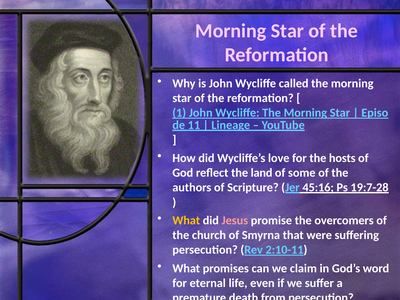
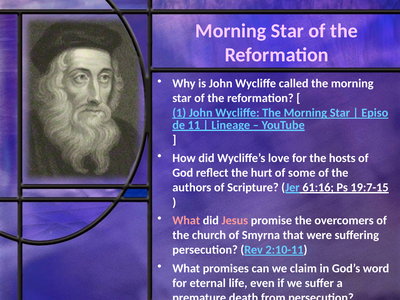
land: land -> hurt (262, 173)
45:16: 45:16 -> 61:16 (318, 187)
19:7-28: 19:7-28 -> 19:7-15 (370, 187)
What colour: yellow -> pink (186, 221)
